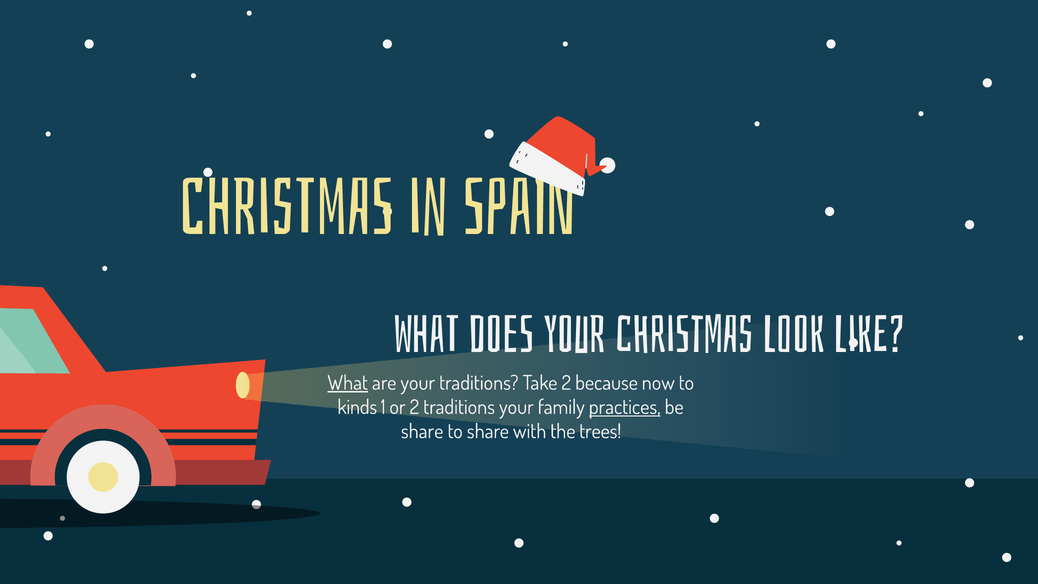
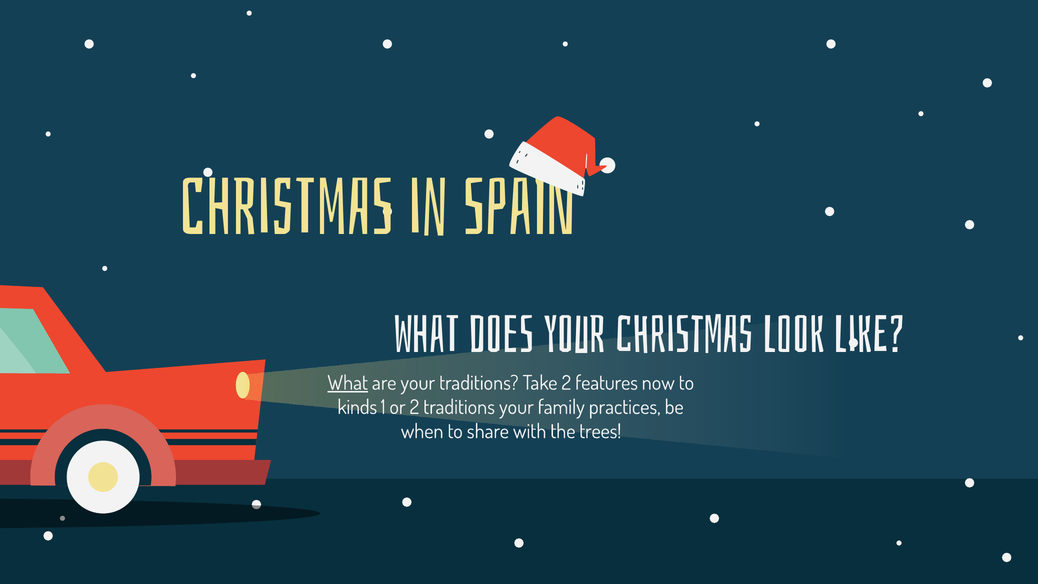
because: because -> features (607, 383)
practices underline: present -> none (625, 407)
share: share -> when (422, 431)
